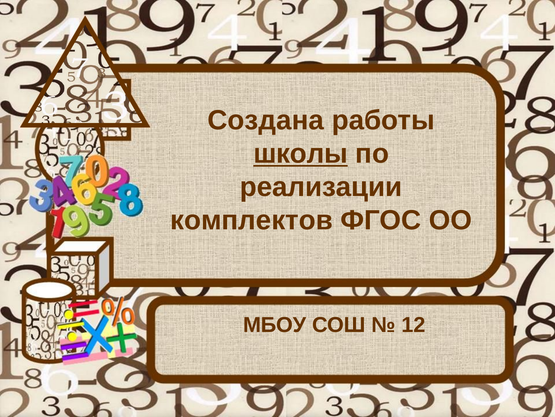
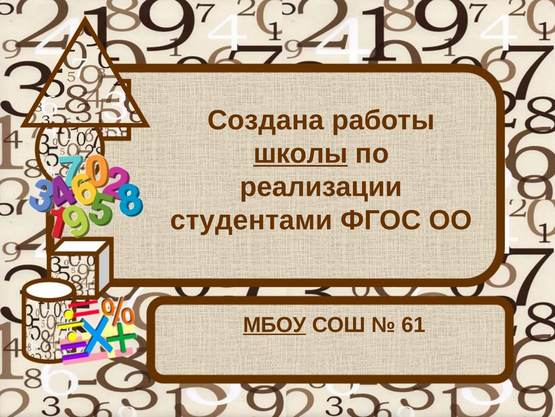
комплектов: комплектов -> студентами (251, 220)
МБОУ underline: none -> present (275, 324)
12: 12 -> 61 (414, 324)
